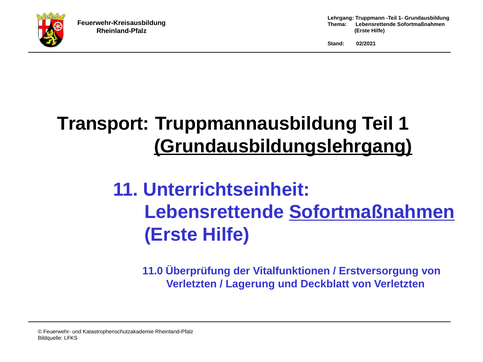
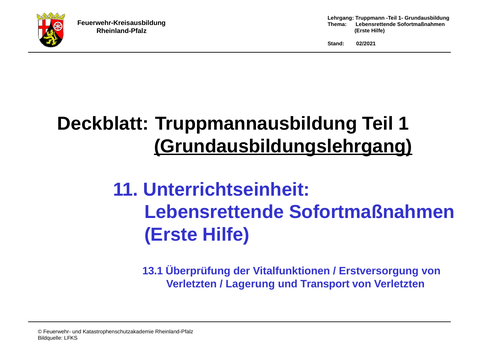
Transport: Transport -> Deckblatt (103, 124)
Sofortmaßnahmen underline: present -> none (372, 212)
11.0: 11.0 -> 13.1 (153, 271)
und Deckblatt: Deckblatt -> Transport (325, 284)
